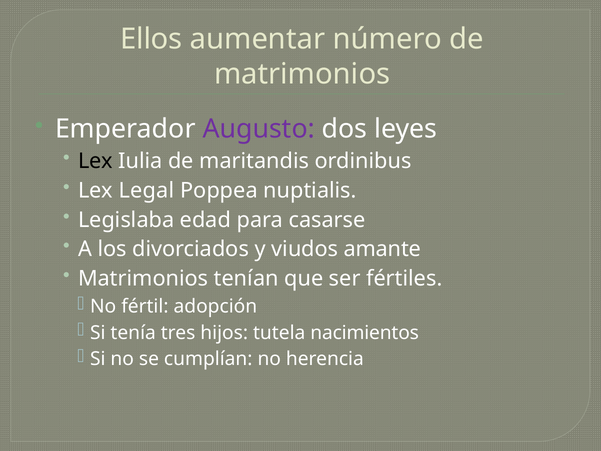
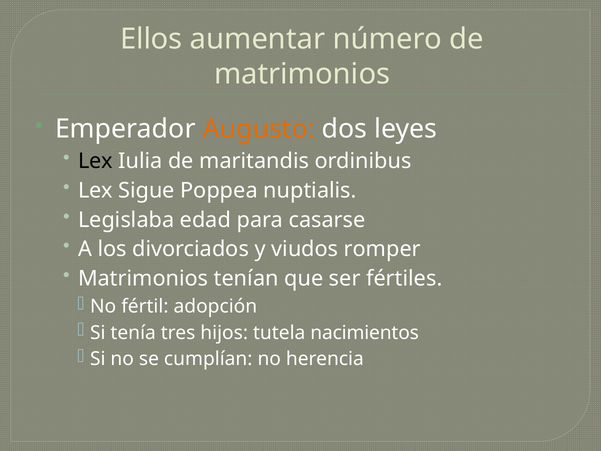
Augusto colour: purple -> orange (259, 129)
Legal: Legal -> Sigue (146, 190)
amante: amante -> romper (382, 249)
